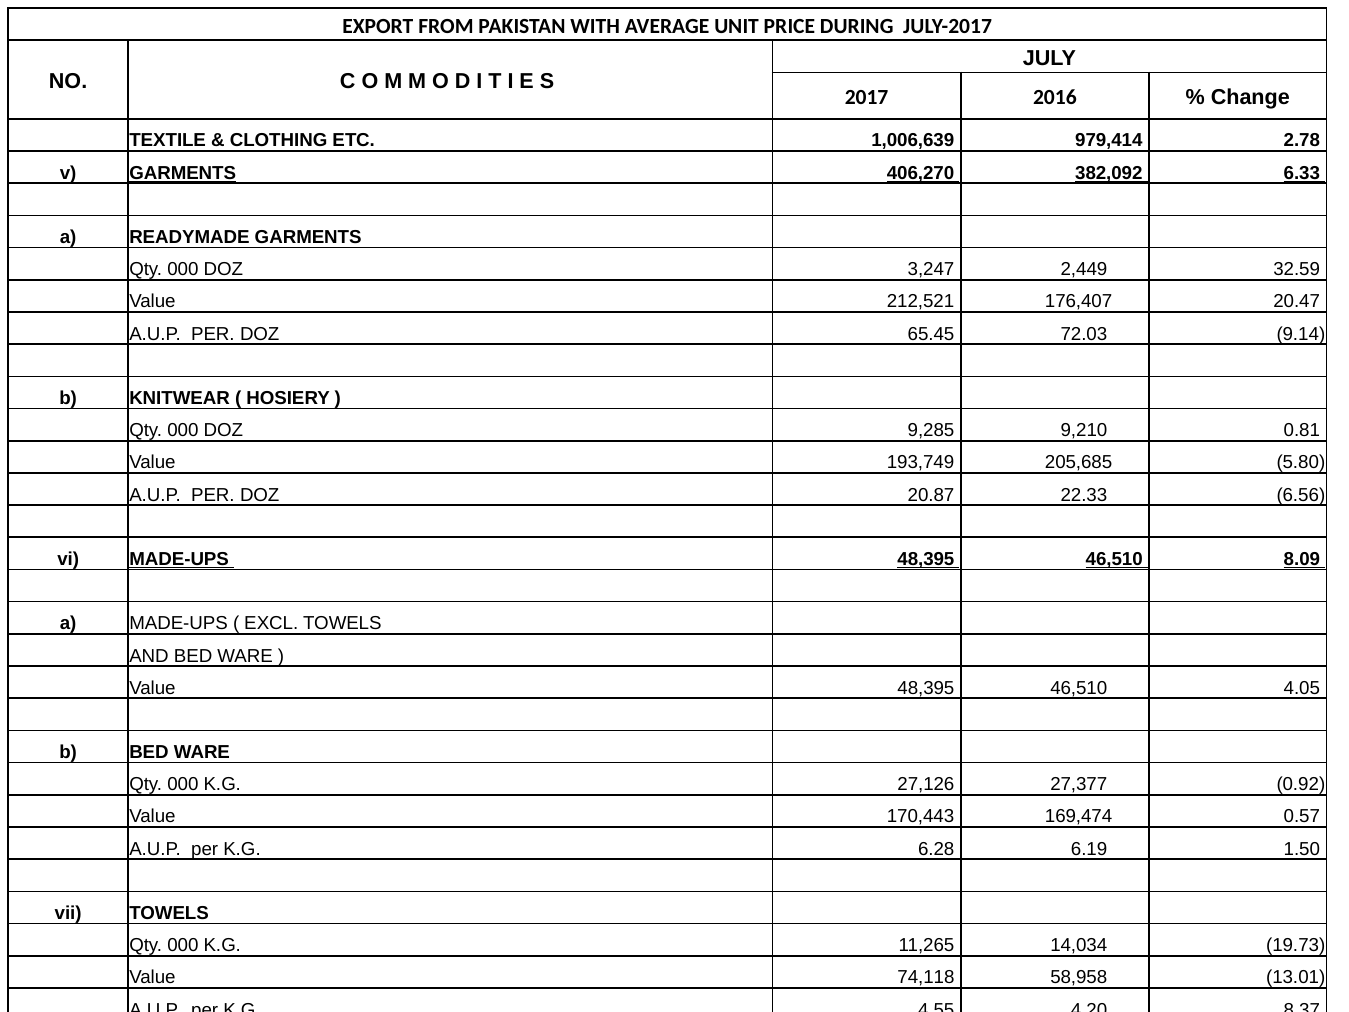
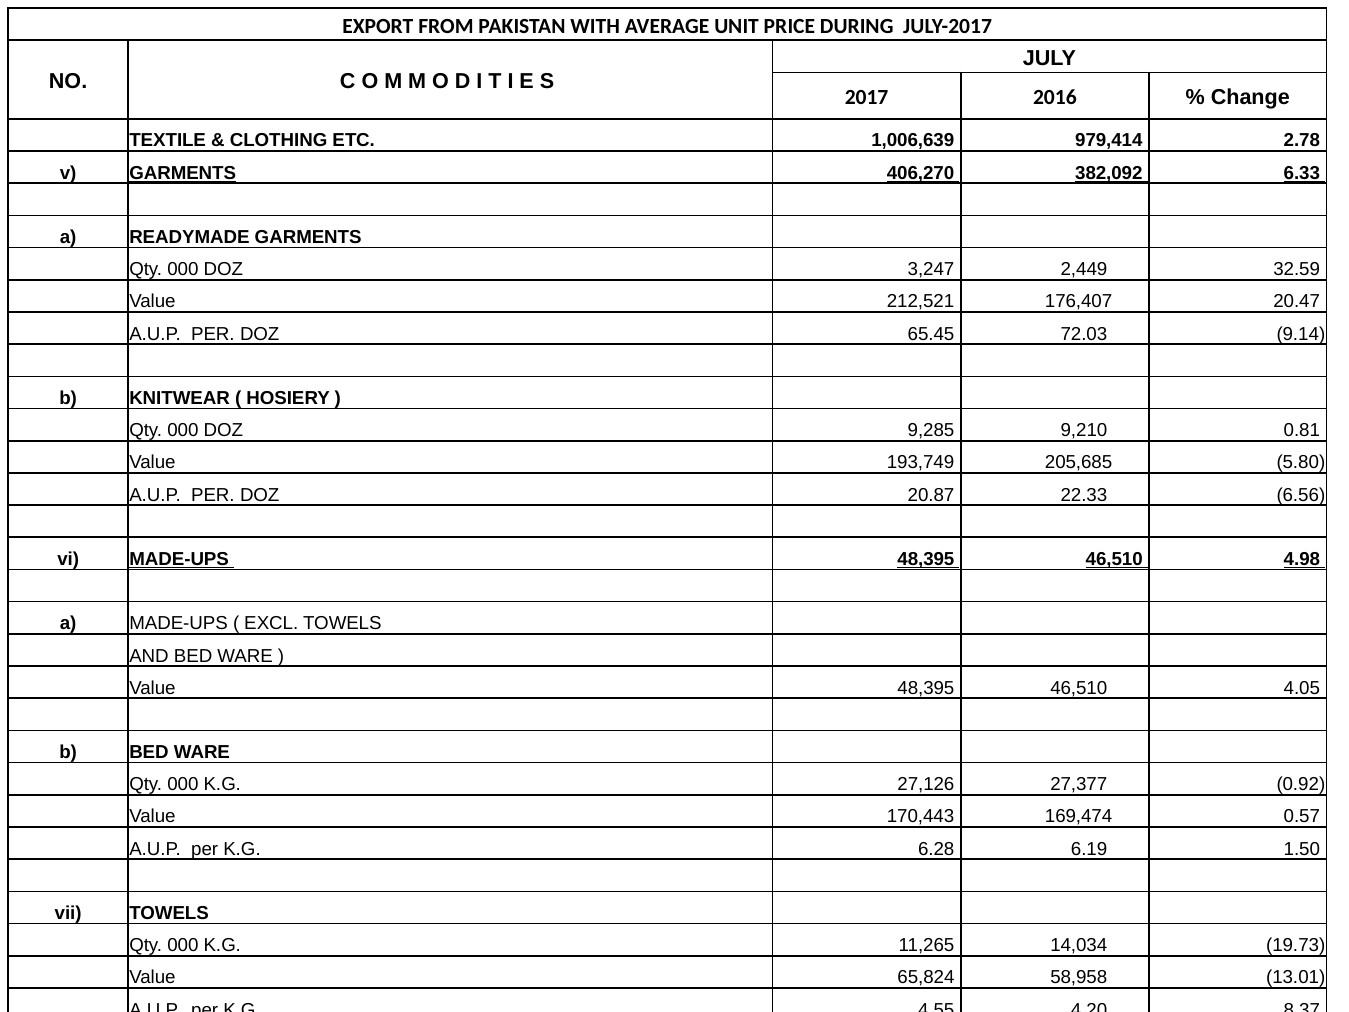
8.09: 8.09 -> 4.98 (1302, 559)
74,118: 74,118 -> 65,824 (926, 978)
